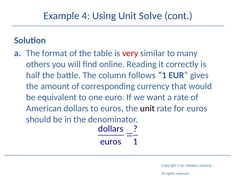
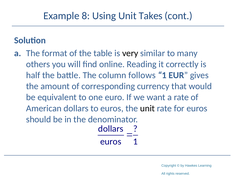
4: 4 -> 8 (86, 16)
Solve: Solve -> Takes (151, 16)
very colour: red -> black (130, 53)
